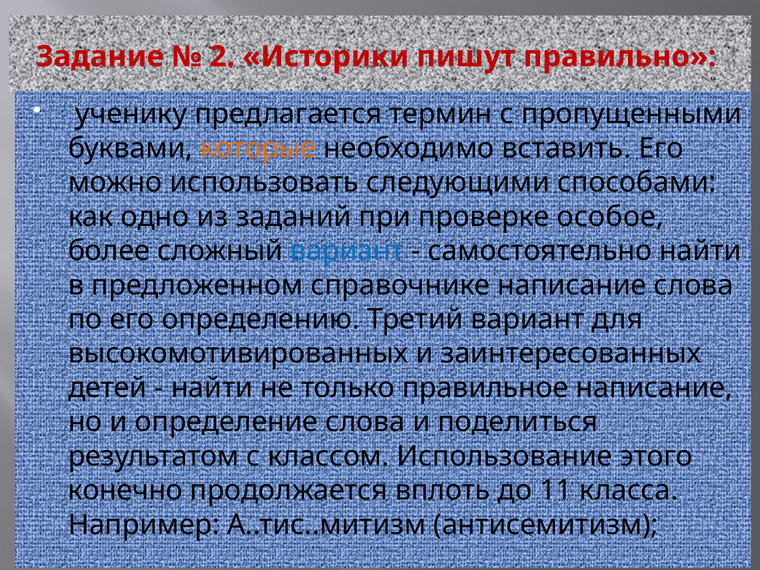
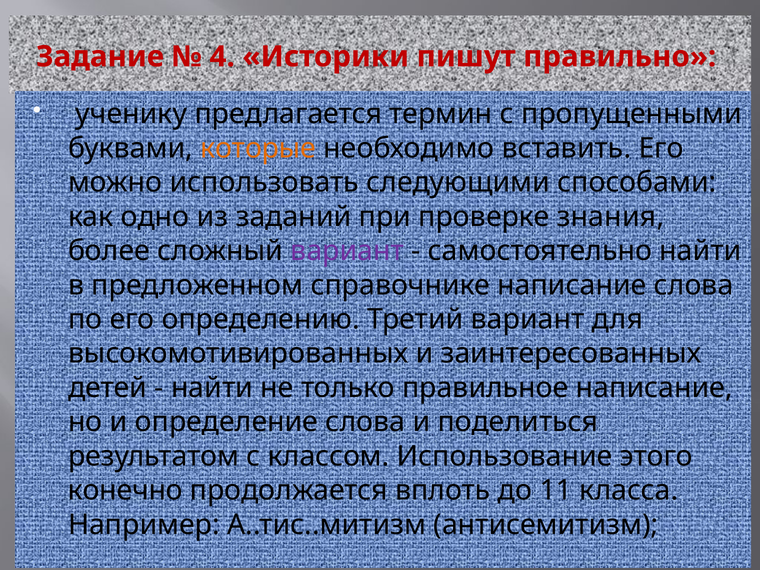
2: 2 -> 4 (222, 57)
особое: особое -> знания (610, 217)
вариант colour: blue -> purple (347, 251)
